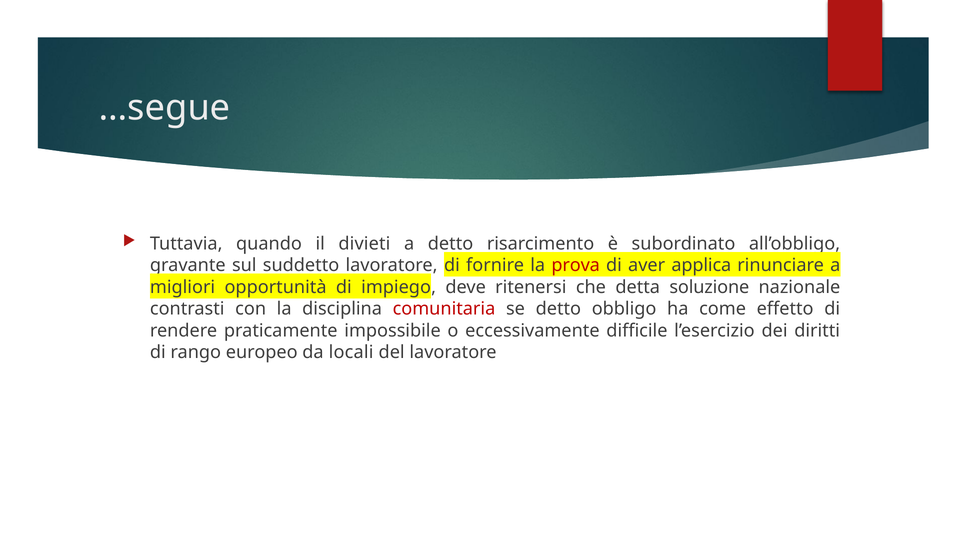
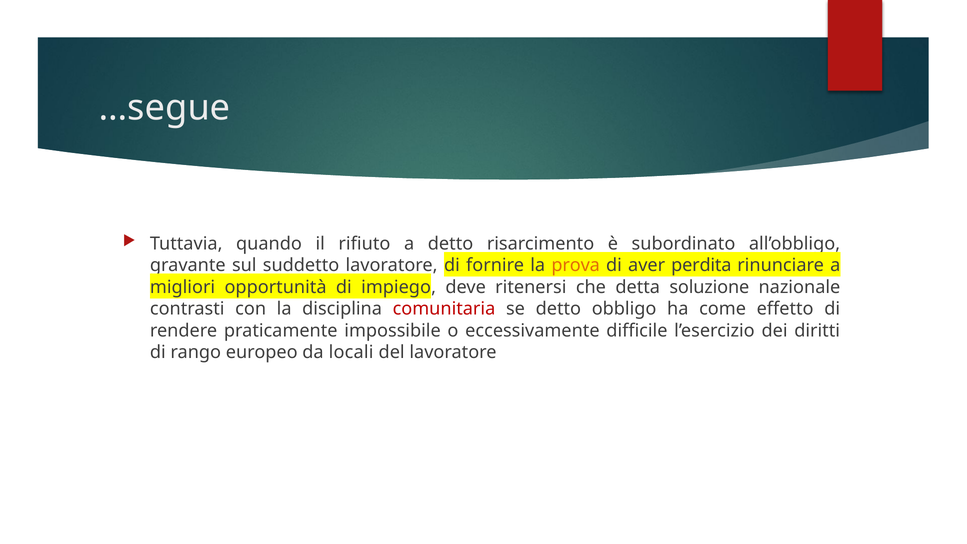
divieti: divieti -> rifiuto (364, 244)
prova colour: red -> orange (576, 265)
applica: applica -> perdita (701, 265)
